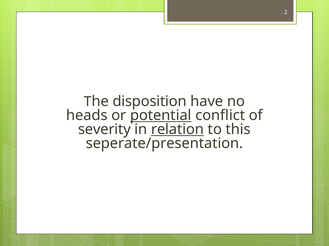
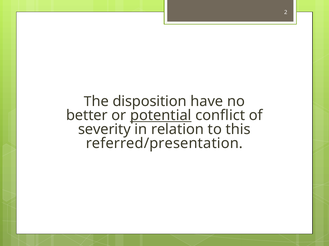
heads: heads -> better (87, 116)
relation underline: present -> none (177, 130)
seperate/presentation: seperate/presentation -> referred/presentation (164, 144)
